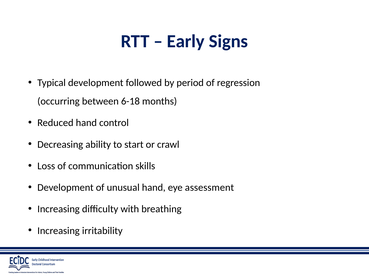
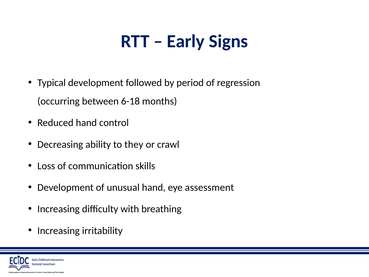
start: start -> they (134, 144)
